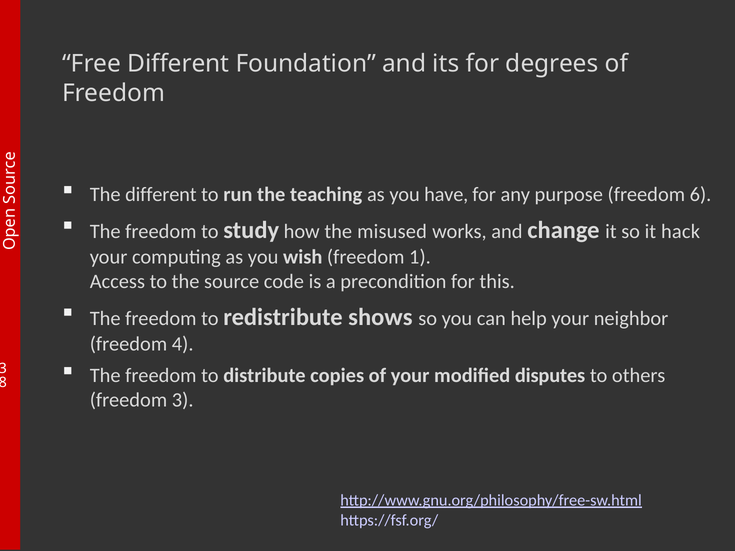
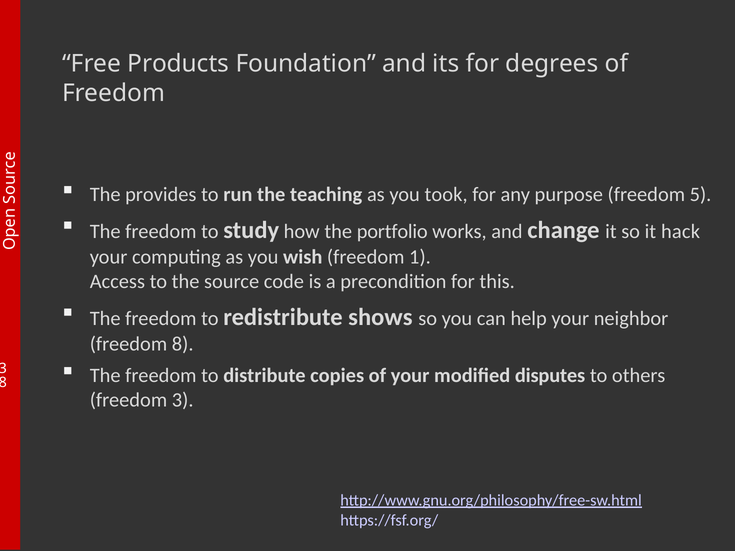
Free Different: Different -> Products (178, 64)
The different: different -> provides (161, 195)
have: have -> took (446, 195)
6: 6 -> 5 (701, 195)
misused: misused -> portfolio (392, 232)
freedom 4: 4 -> 8 (183, 344)
